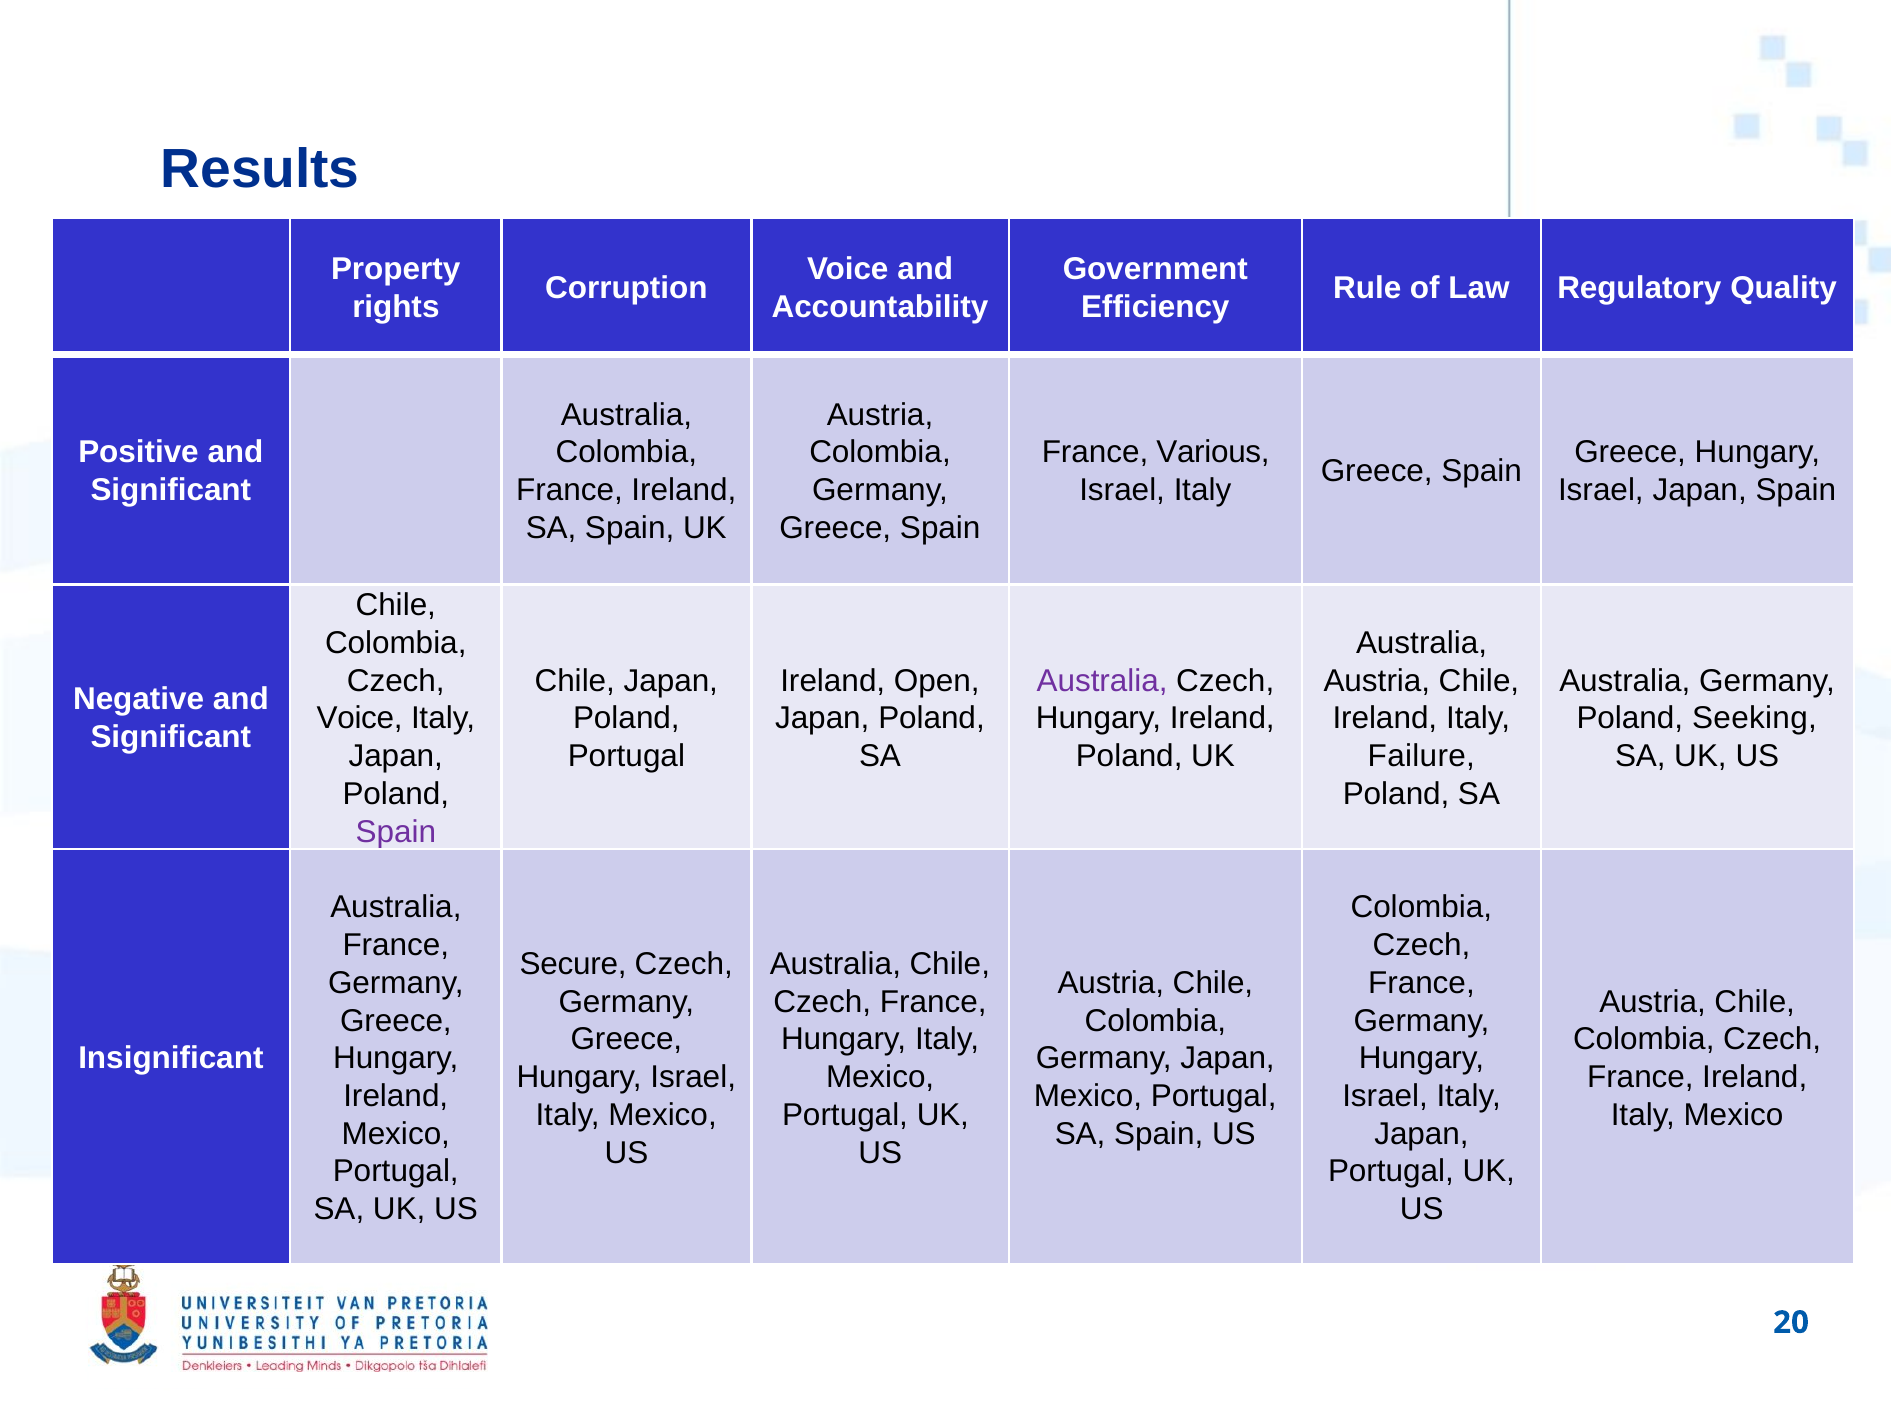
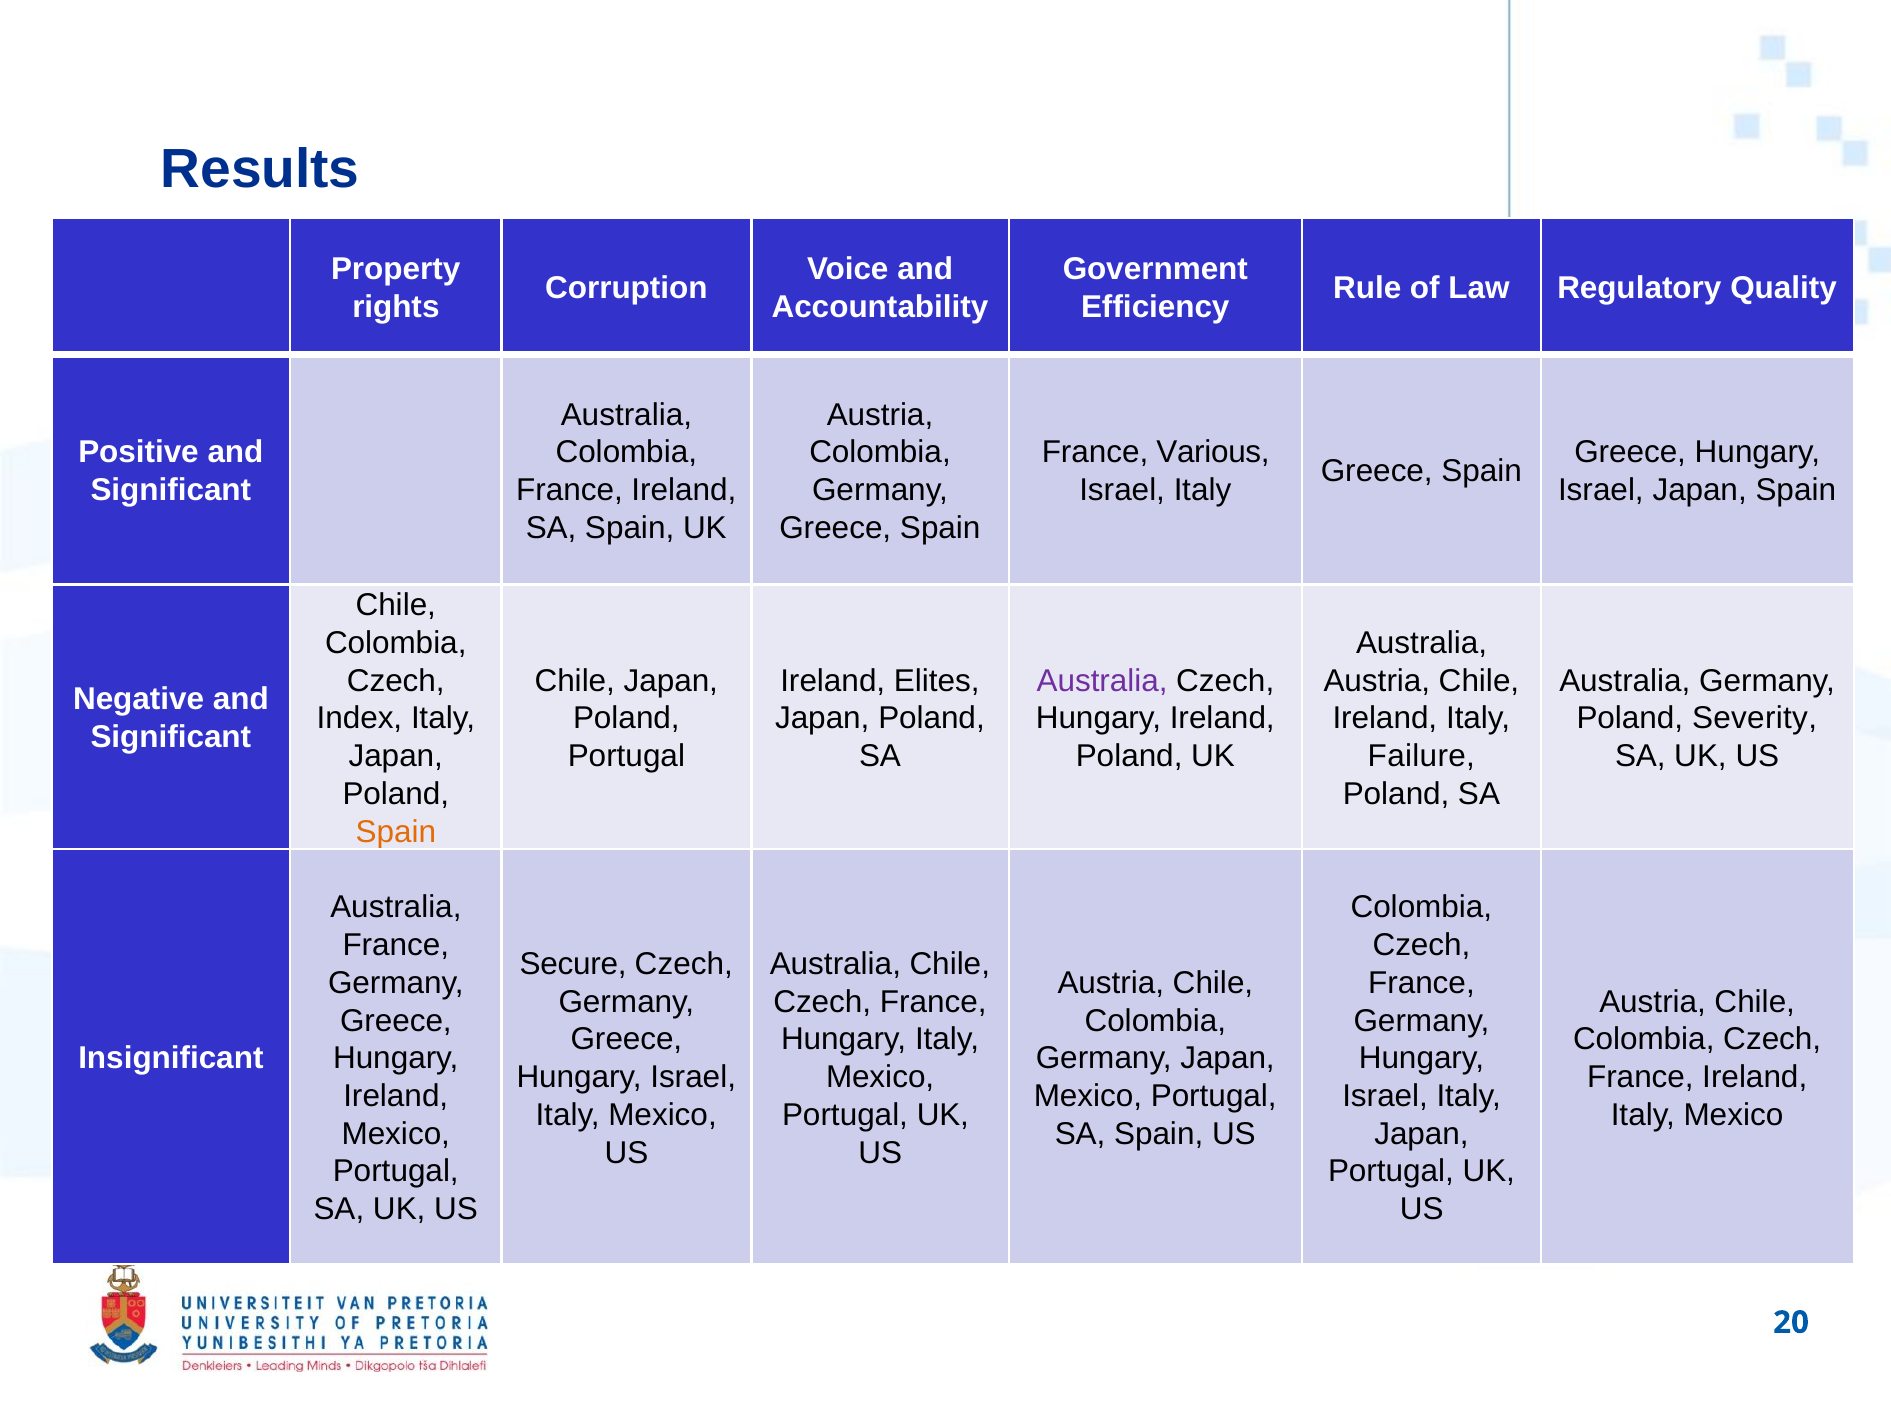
Open: Open -> Elites (937, 681)
Voice: Voice -> Index (359, 719)
Seeking: Seeking -> Severity (1755, 719)
Spain colour: purple -> orange (396, 832)
